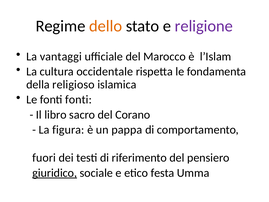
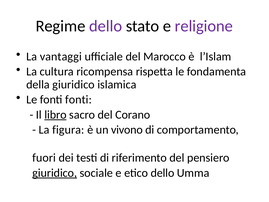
dello colour: orange -> purple (106, 26)
occidentale: occidentale -> ricompensa (105, 72)
della religioso: religioso -> giuridico (74, 84)
libro underline: none -> present (55, 115)
pappa: pappa -> vivono (127, 130)
etico festa: festa -> dello (163, 173)
